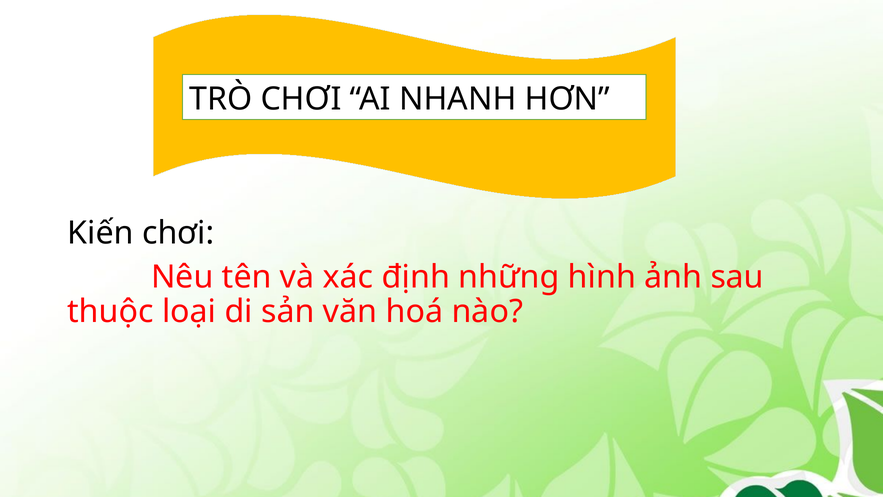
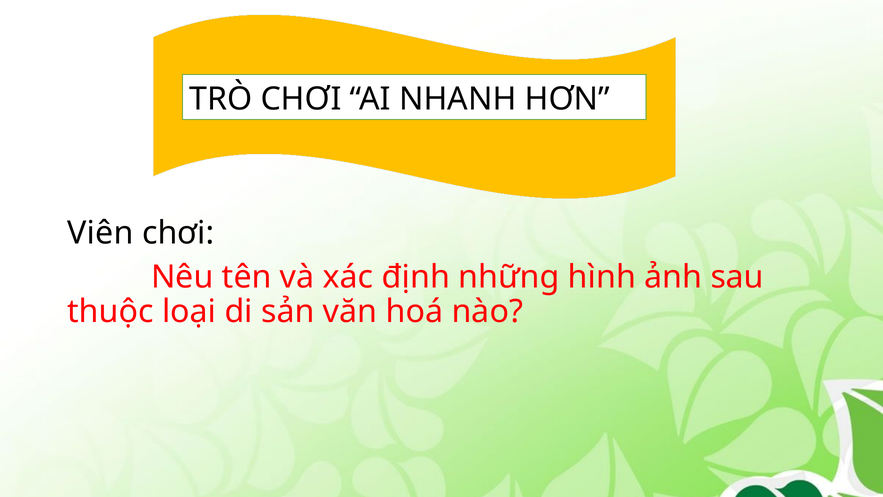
Kiến: Kiến -> Viên (100, 233)
